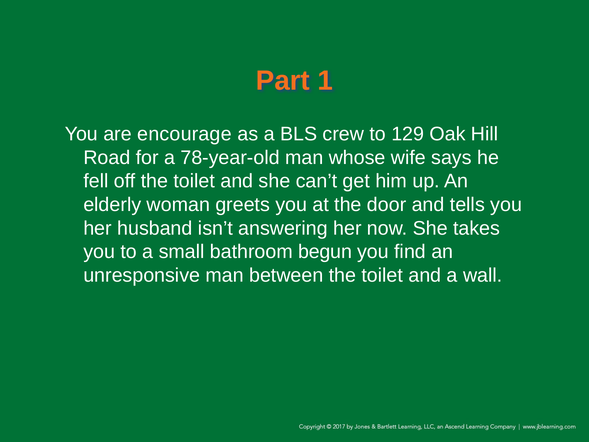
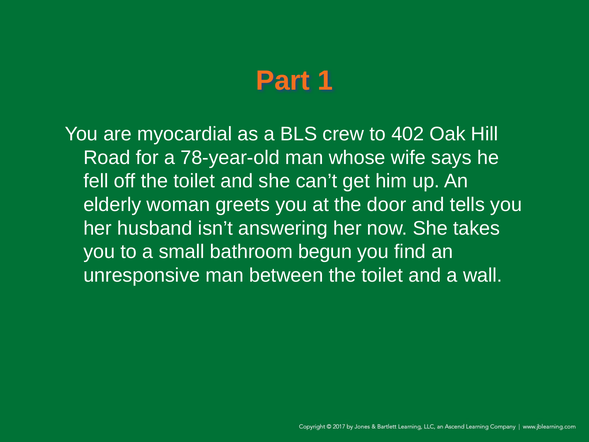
encourage: encourage -> myocardial (185, 134)
129: 129 -> 402 (408, 134)
